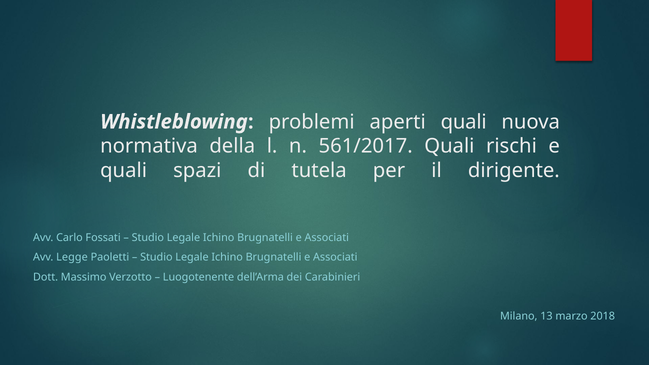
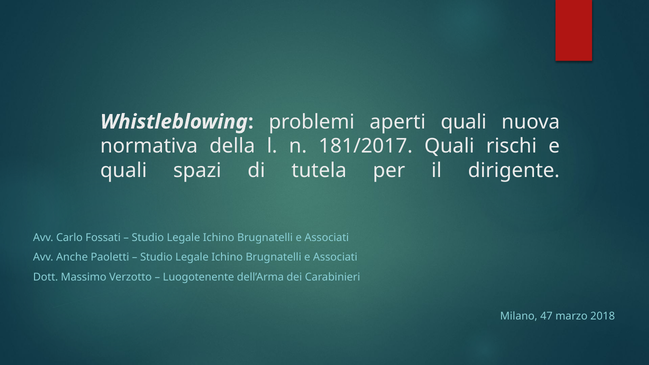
561/2017: 561/2017 -> 181/2017 (366, 146)
Legge: Legge -> Anche (72, 257)
13: 13 -> 47 (546, 316)
